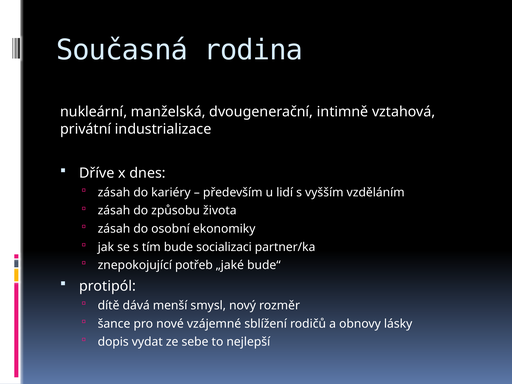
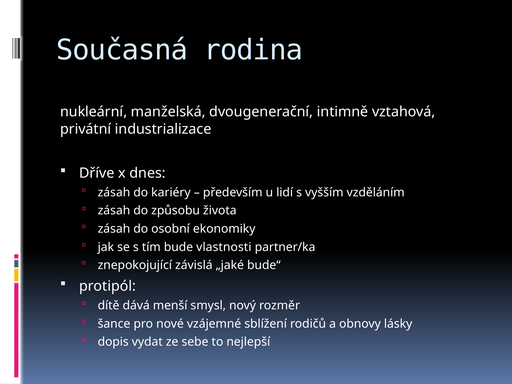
socializaci: socializaci -> vlastnosti (224, 247)
potřeb: potřeb -> závislá (194, 265)
